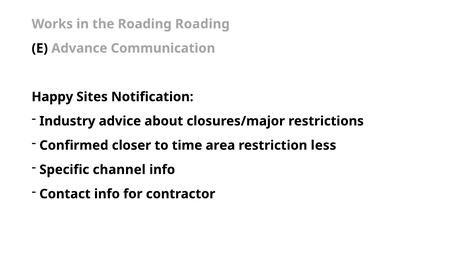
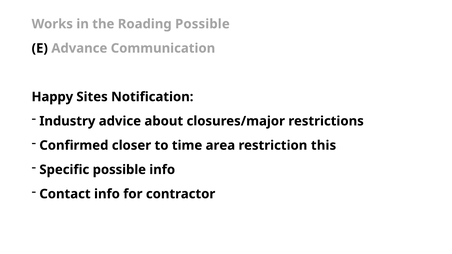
Roading Roading: Roading -> Possible (202, 24)
less: less -> this (324, 146)
Specific channel: channel -> possible (119, 170)
